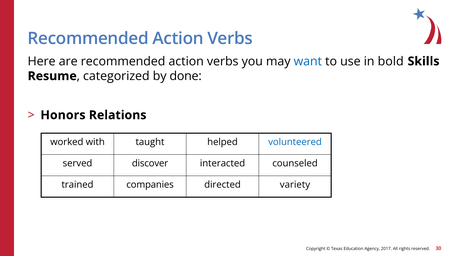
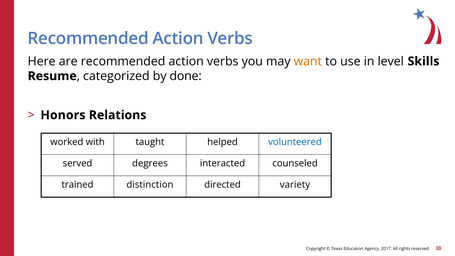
want colour: blue -> orange (308, 61)
bold: bold -> level (391, 61)
discover: discover -> degrees (150, 163)
companies: companies -> distinction (150, 185)
